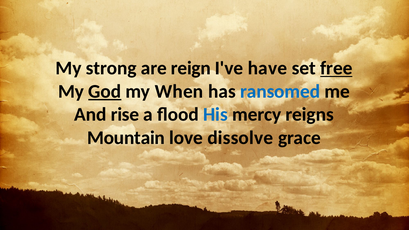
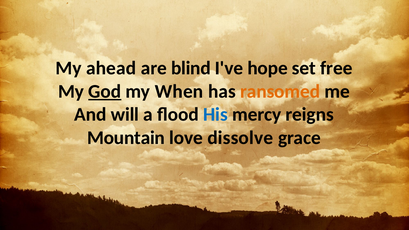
strong: strong -> ahead (111, 68)
reign: reign -> blind (191, 68)
have: have -> hope (268, 68)
free underline: present -> none (336, 68)
ransomed colour: blue -> orange (280, 91)
rise: rise -> will (125, 115)
